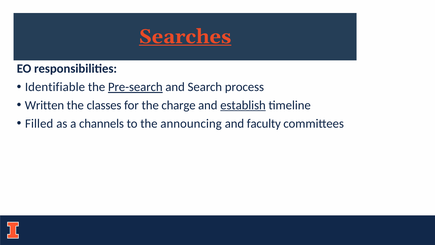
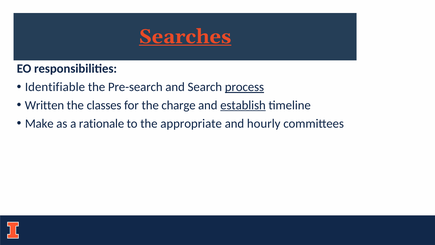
Pre-search underline: present -> none (135, 87)
process underline: none -> present (244, 87)
Filled: Filled -> Make (39, 123)
channels: channels -> rationale (102, 123)
announcing: announcing -> appropriate (191, 123)
faculty: faculty -> hourly (264, 123)
